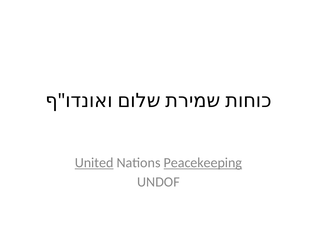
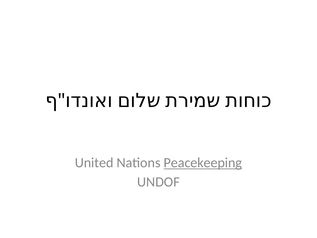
United underline: present -> none (94, 163)
